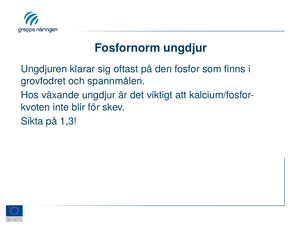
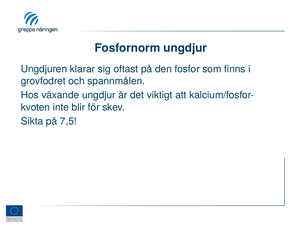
1,3: 1,3 -> 7,5 (68, 122)
